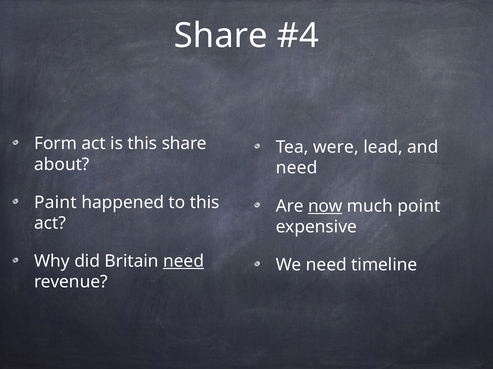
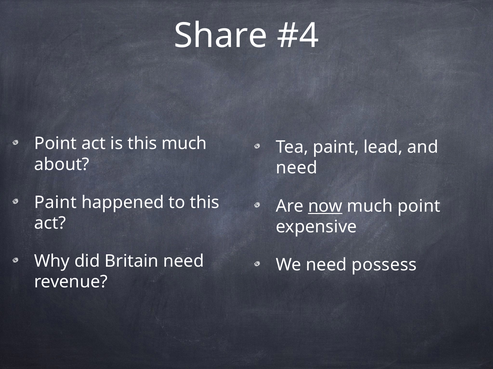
Form: Form -> Point (56, 144)
this share: share -> much (184, 144)
Tea were: were -> paint (336, 148)
need underline: present -> none (184, 262)
timeline: timeline -> possess (384, 265)
